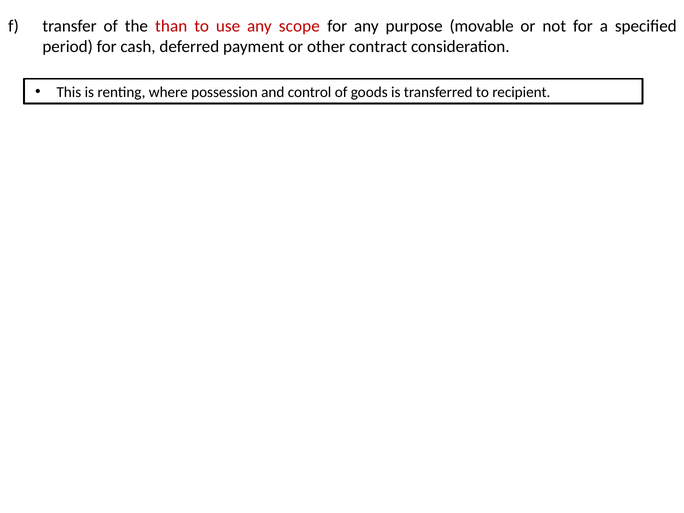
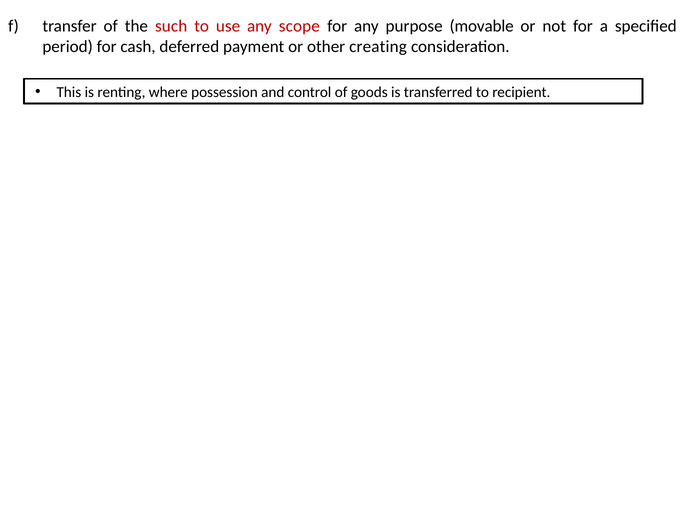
than: than -> such (171, 26)
contract: contract -> creating (378, 47)
